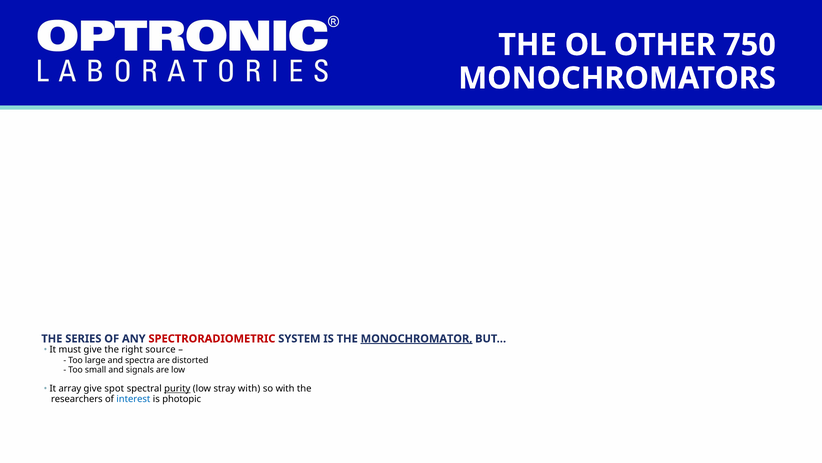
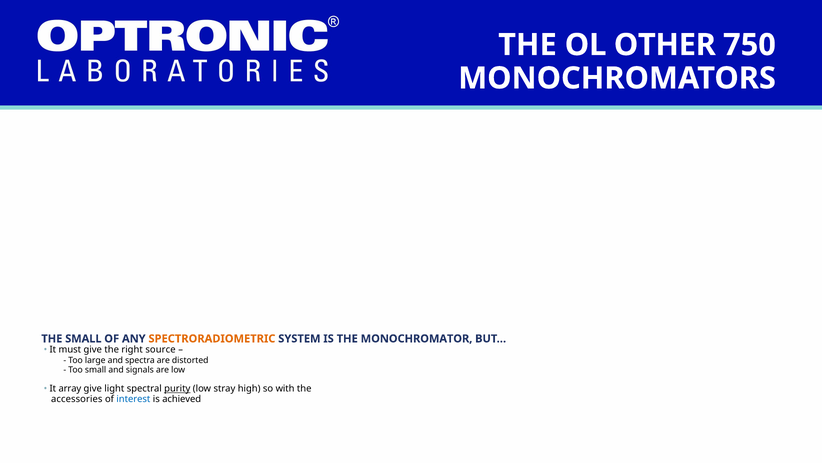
THE SERIES: SERIES -> SMALL (83, 338)
SPECTRORADIOMETRIC colour: red -> orange (212, 338)
MONOCHROMATOR underline: present -> none (417, 338)
spot: spot -> light (114, 388)
stray with: with -> high (249, 388)
researchers: researchers -> accessories (77, 398)
photopic: photopic -> achieved (182, 398)
